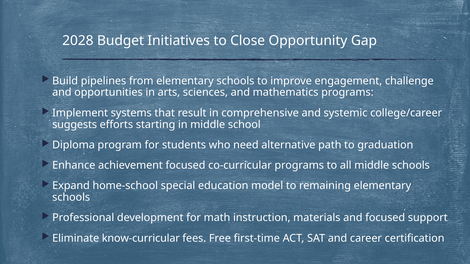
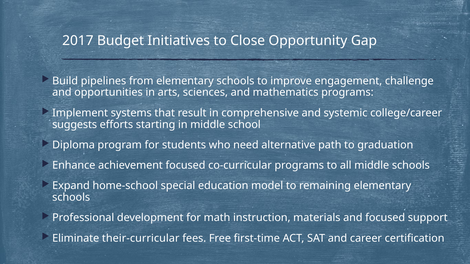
2028: 2028 -> 2017 (78, 41)
know-curricular: know-curricular -> their-curricular (141, 239)
